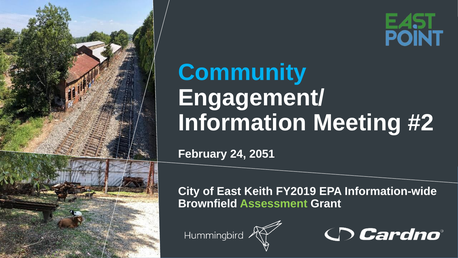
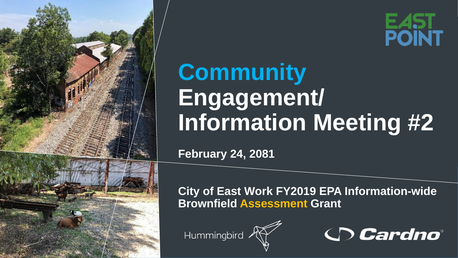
2051: 2051 -> 2081 (262, 154)
Keith: Keith -> Work (258, 191)
Assessment colour: light green -> yellow (274, 203)
